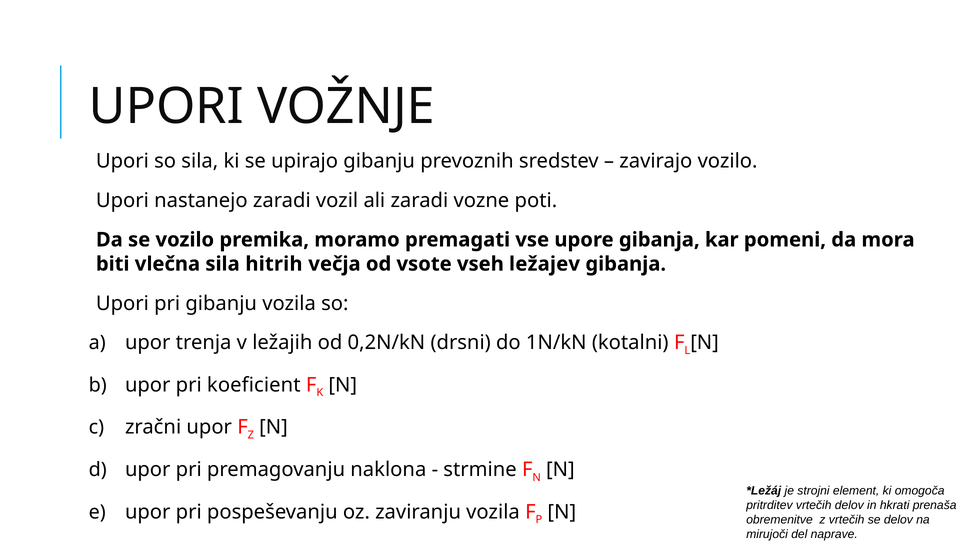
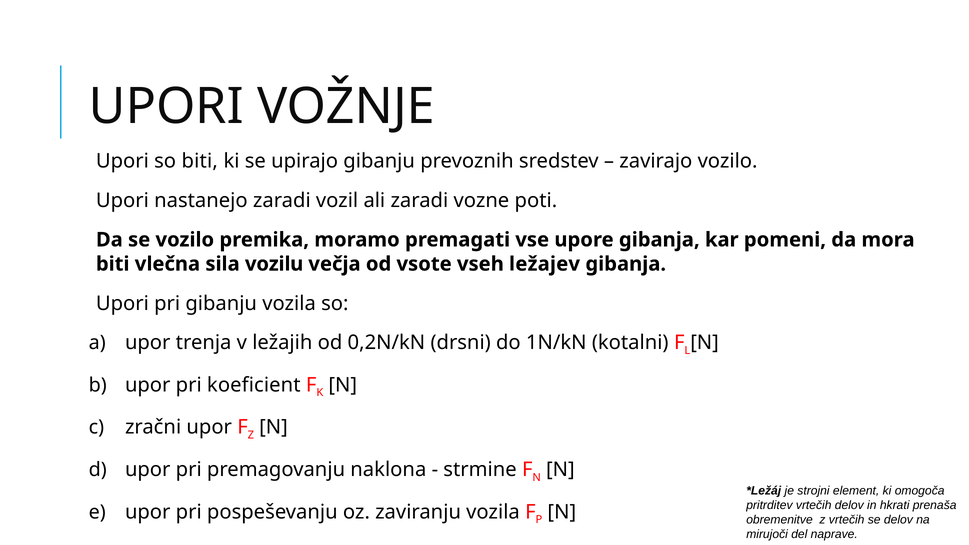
so sila: sila -> biti (200, 161)
hitrih: hitrih -> vozilu (274, 264)
